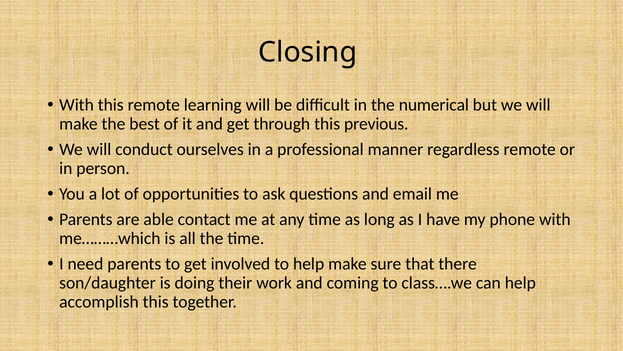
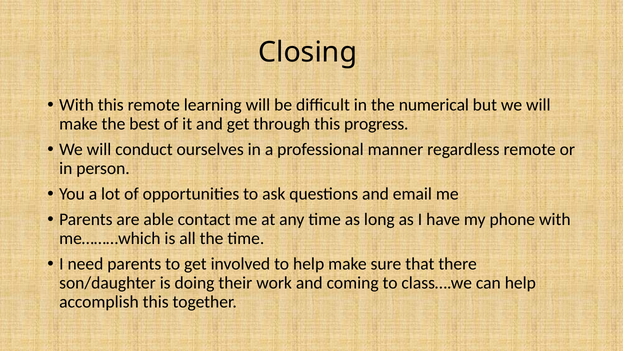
previous: previous -> progress (376, 124)
